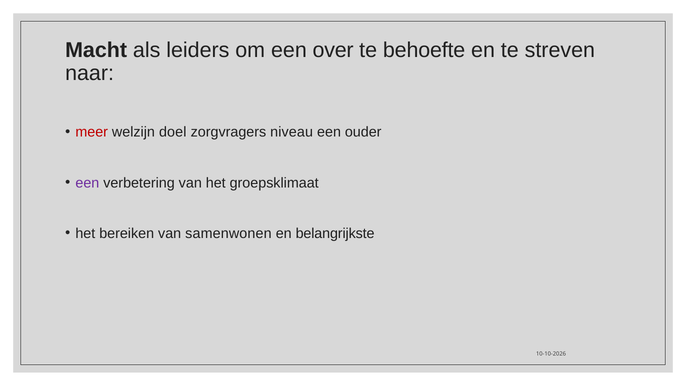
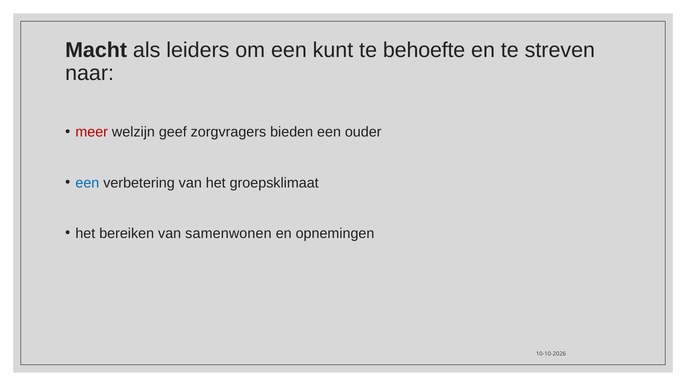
over: over -> kunt (333, 50)
doel: doel -> geef (173, 132)
niveau: niveau -> bieden (292, 132)
een colour: purple -> blue (87, 183)
belangrijkste: belangrijkste -> opnemingen (335, 233)
